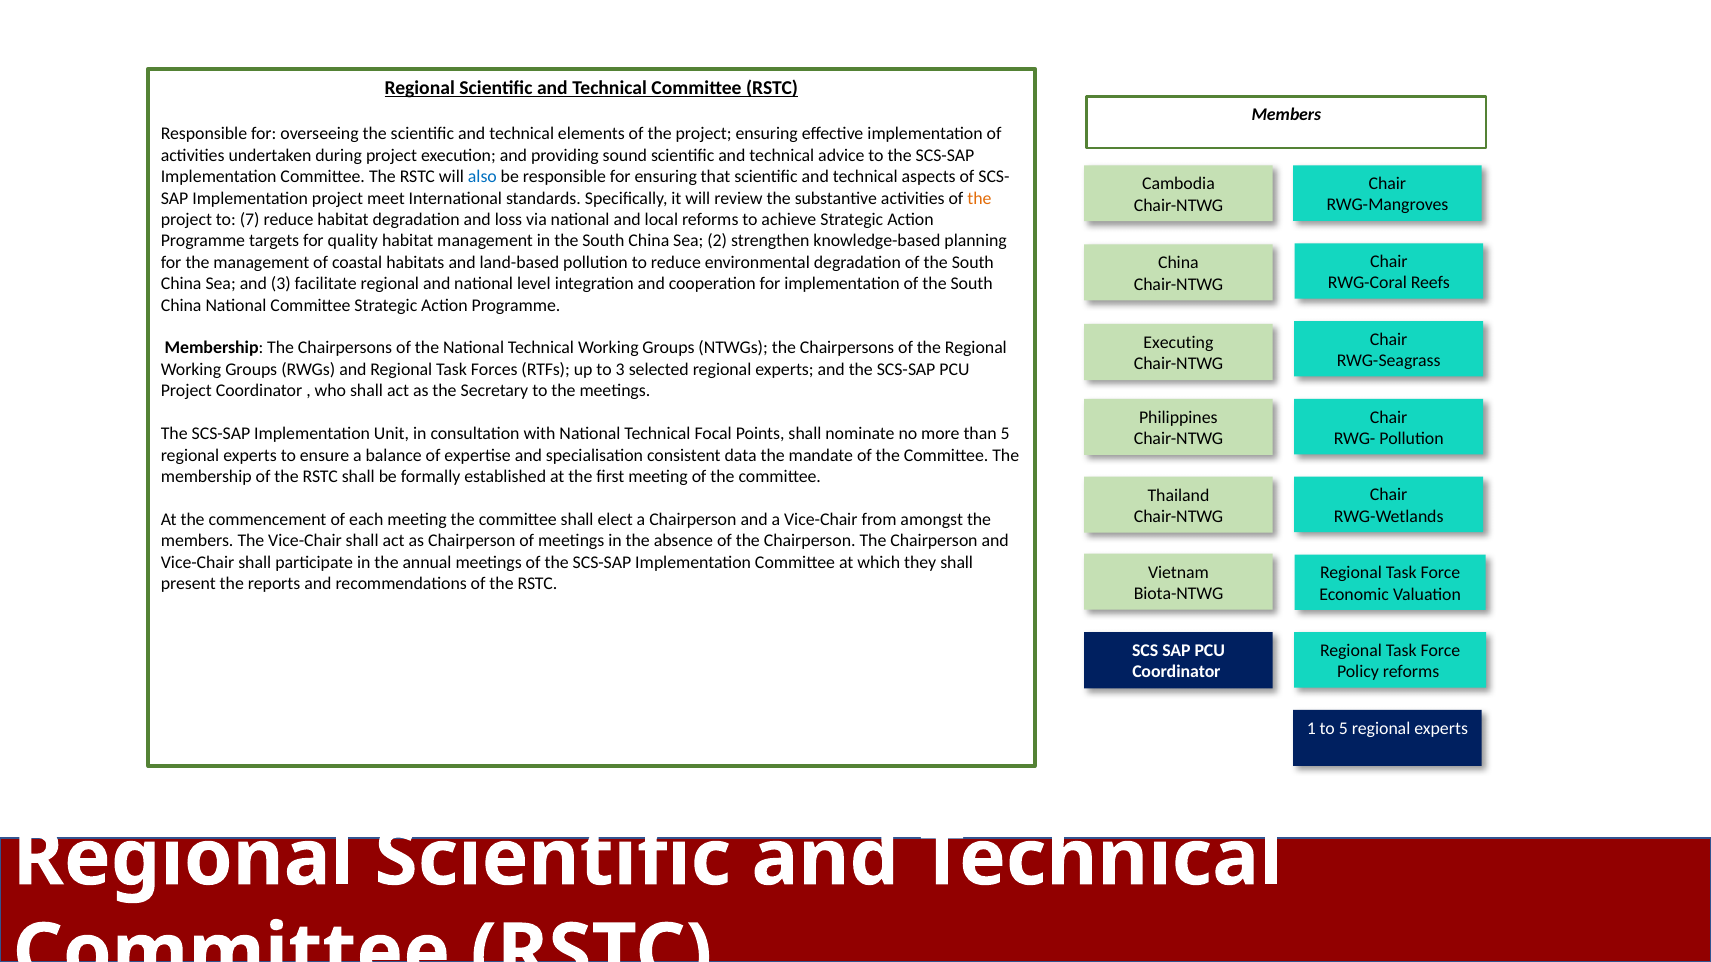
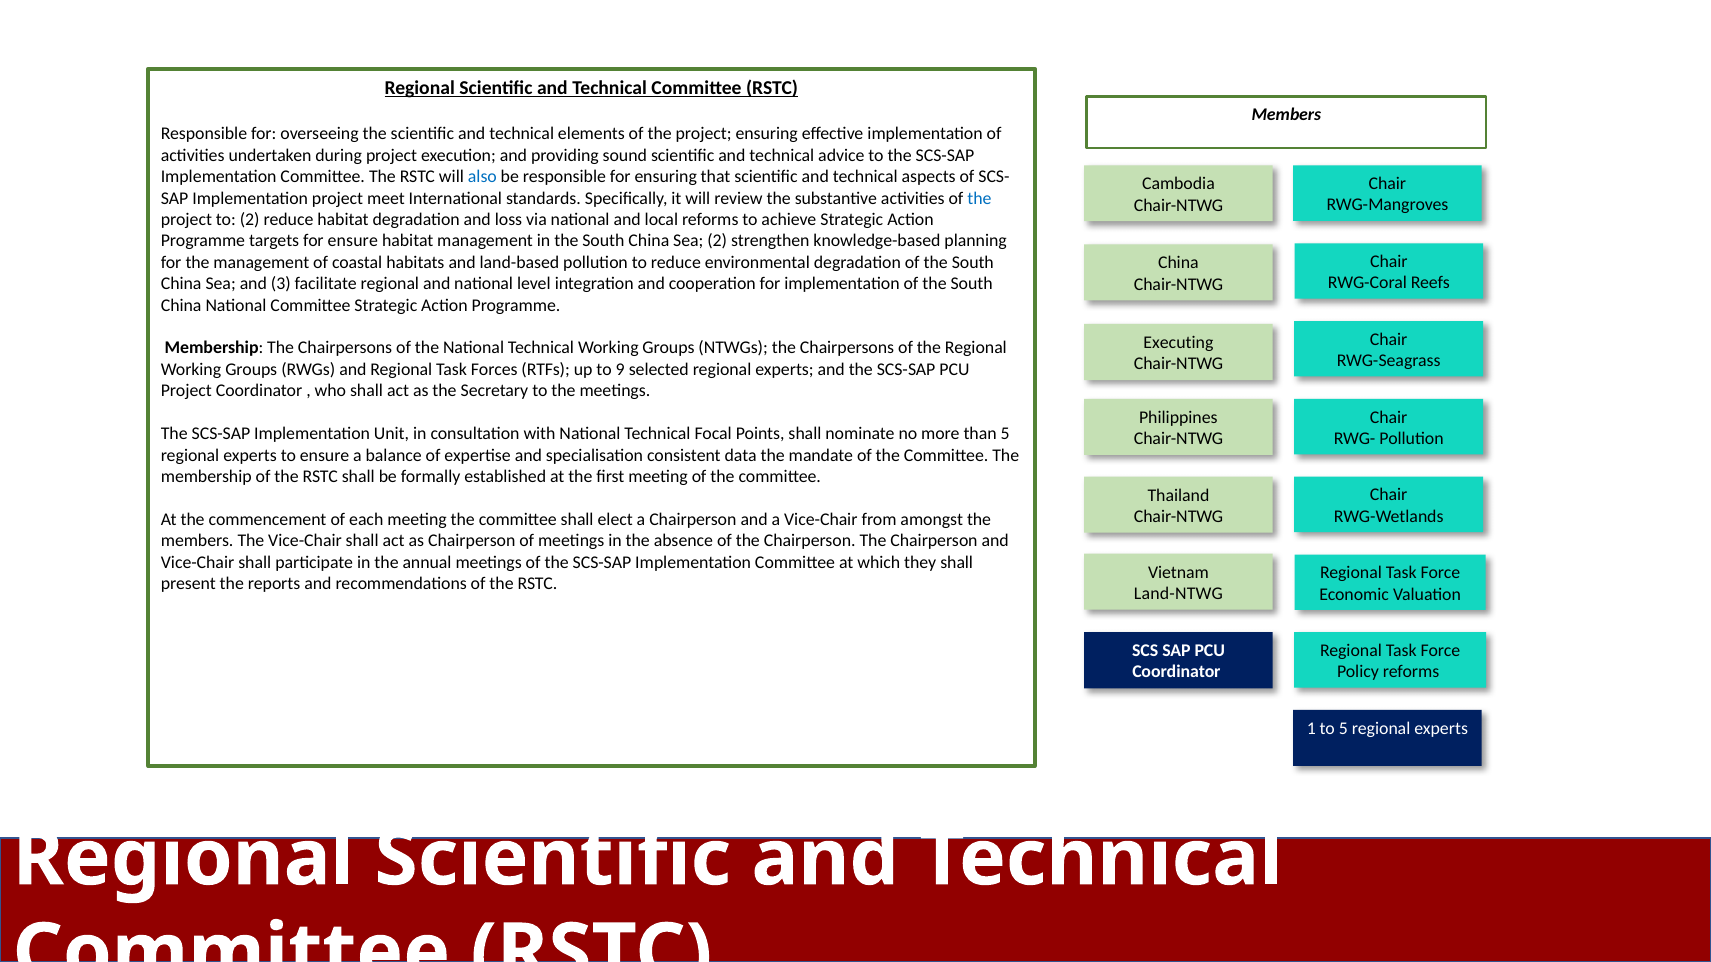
the colour: orange -> blue (979, 198)
to 7: 7 -> 2 (250, 220)
for quality: quality -> ensure (353, 241)
to 3: 3 -> 9 (620, 370)
Biota-NTWG: Biota-NTWG -> Land-NTWG (1178, 594)
